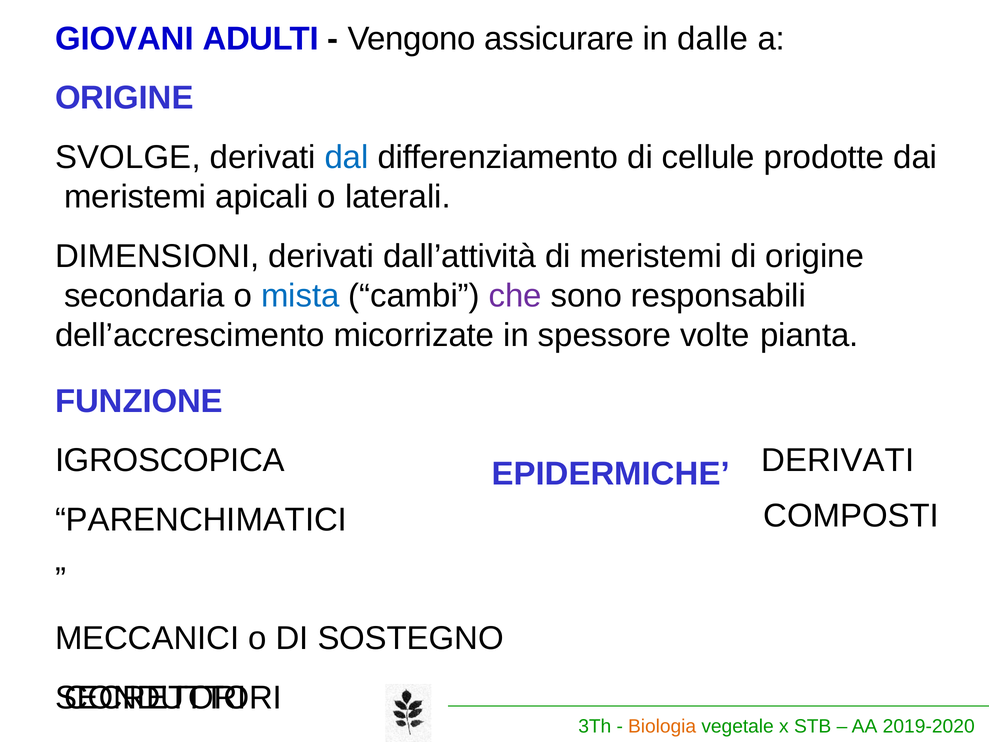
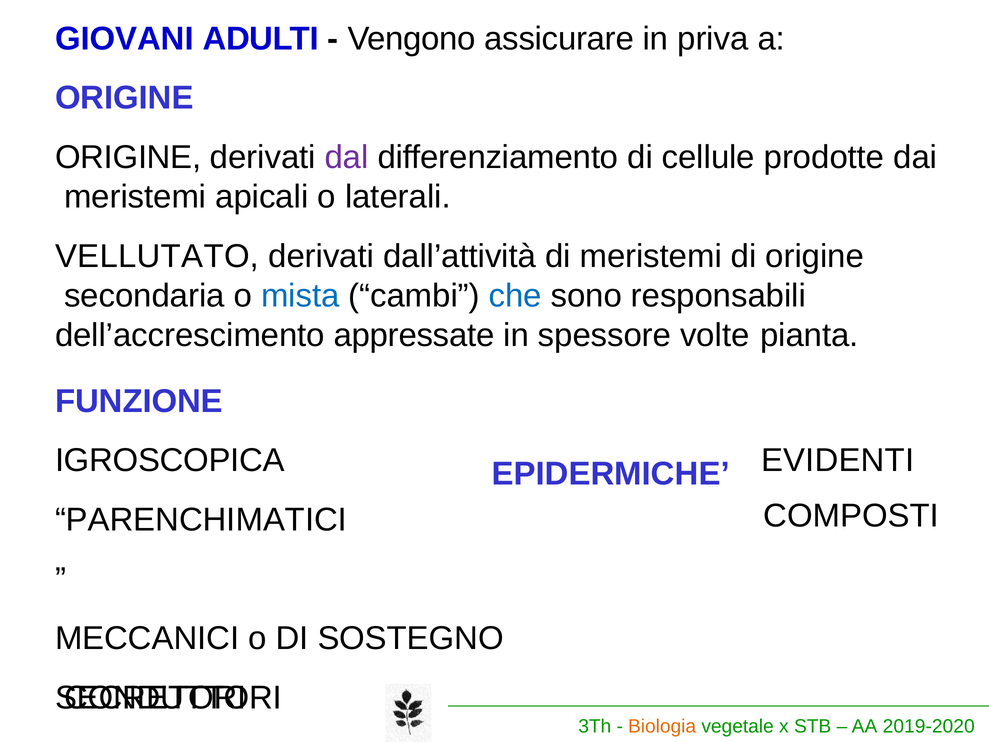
dalle: dalle -> priva (713, 39)
SVOLGE: SVOLGE -> ORIGINE (128, 157)
dal colour: blue -> purple (347, 157)
DIMENSIONI: DIMENSIONI -> VELLUTATO (157, 256)
che colour: purple -> blue (515, 296)
micorrizate: micorrizate -> appressate (414, 335)
DERIVATI: DERIVATI -> EVIDENTI (838, 460)
